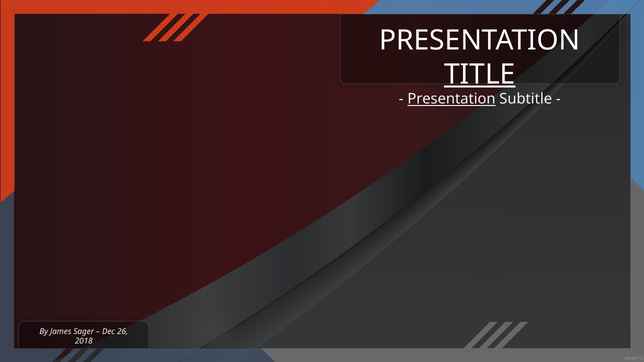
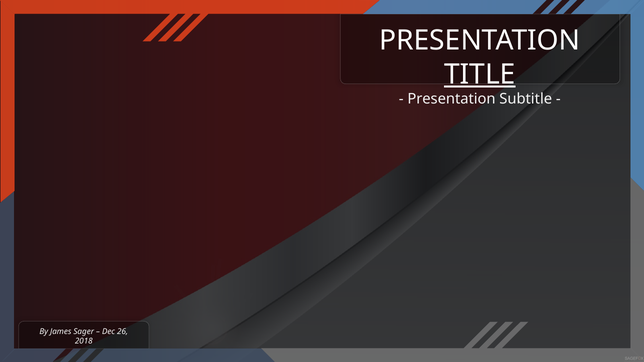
Presentation underline: present -> none (451, 99)
